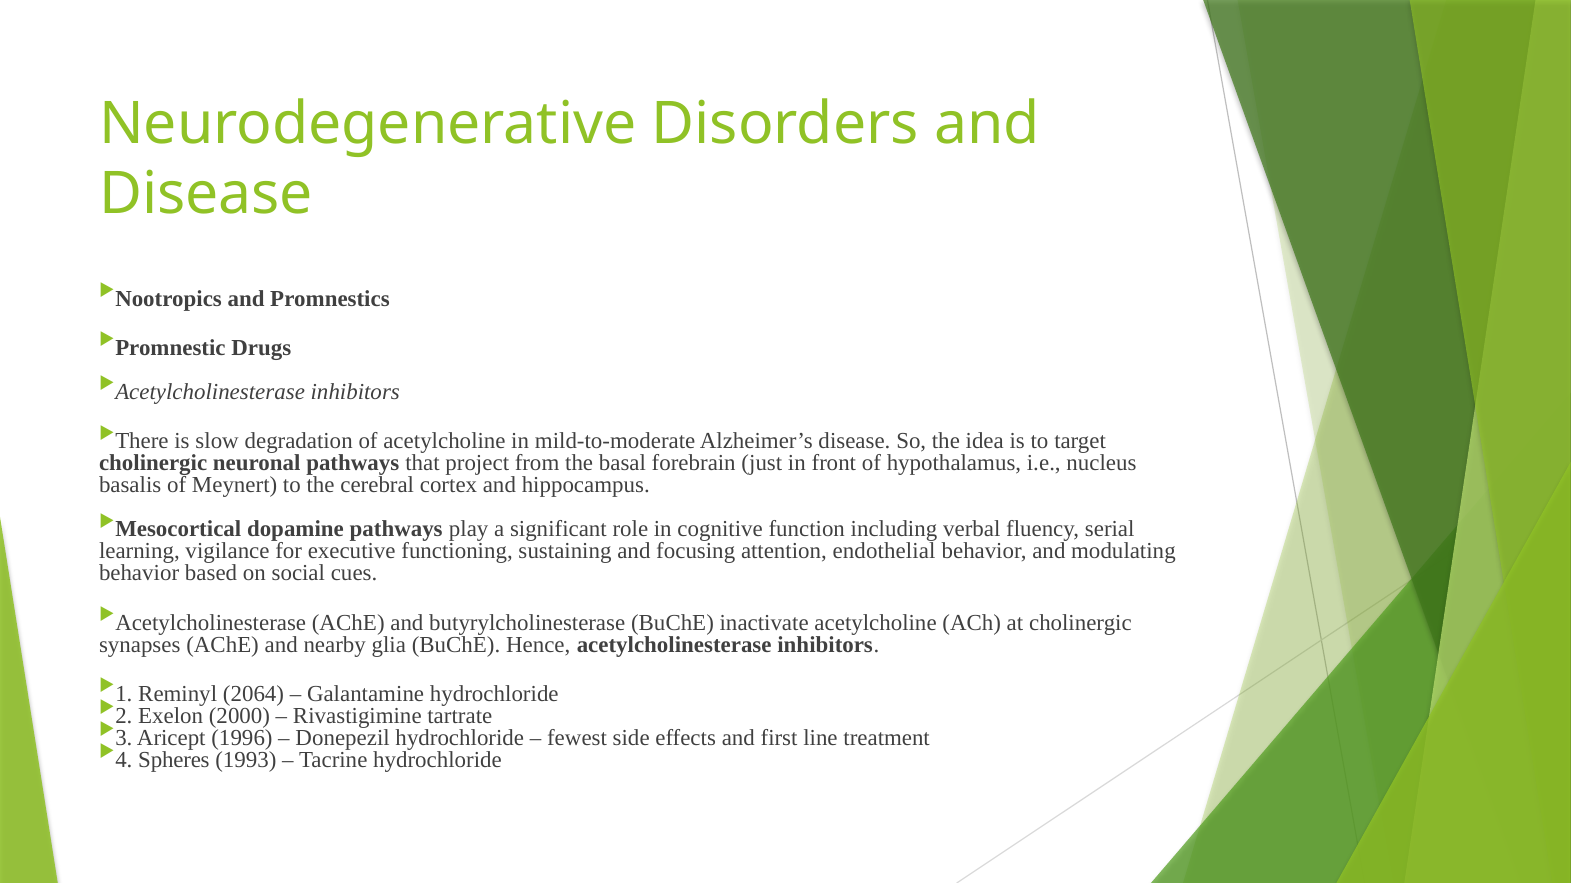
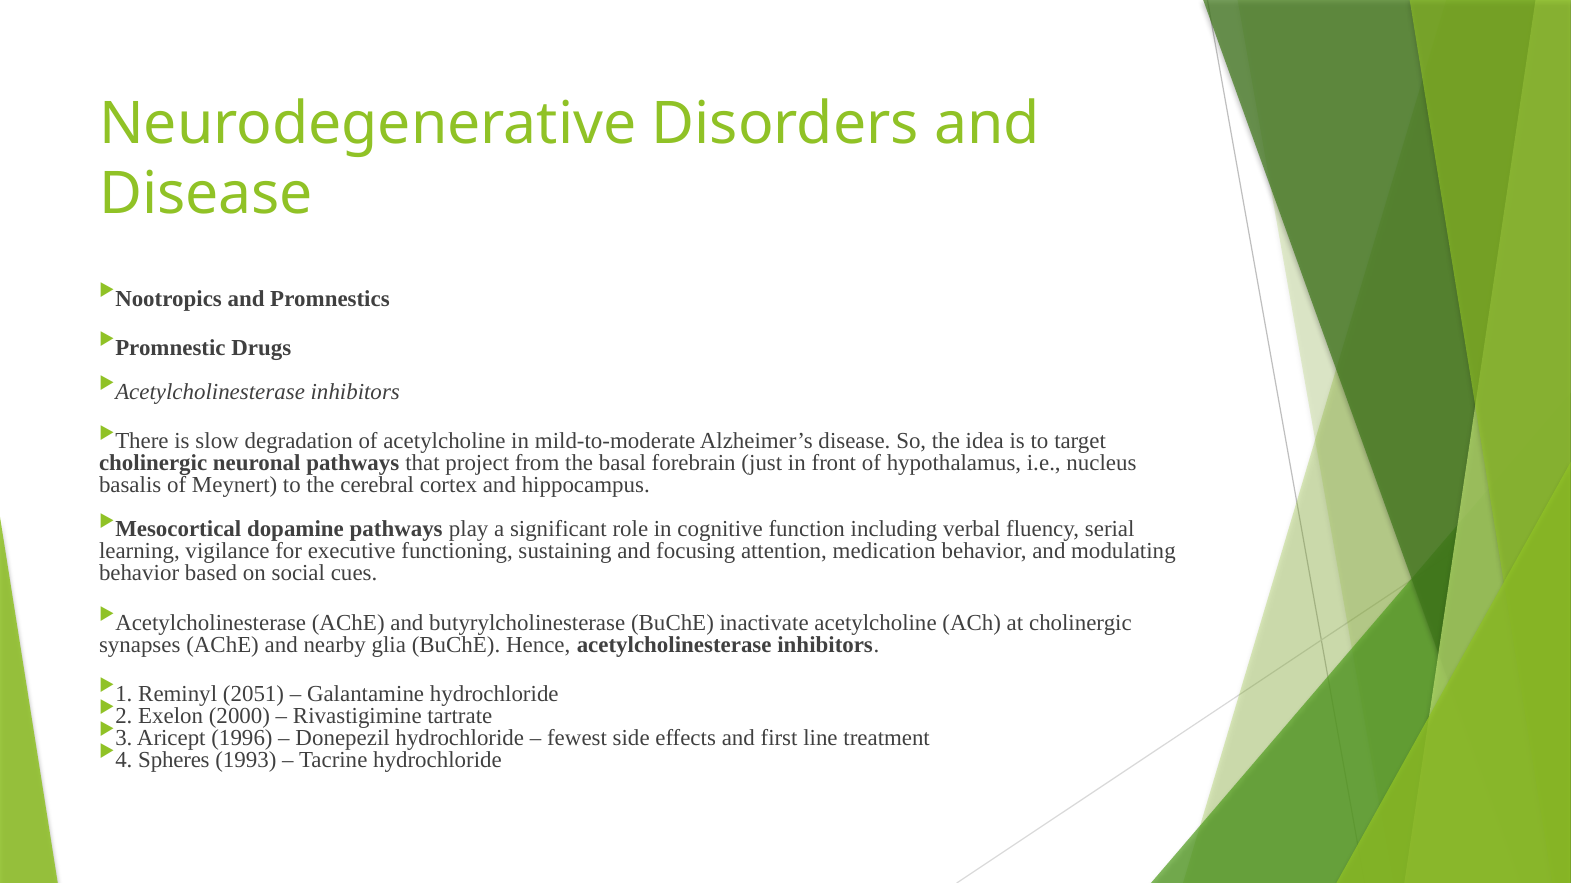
endothelial: endothelial -> medication (884, 552)
2064: 2064 -> 2051 (254, 695)
